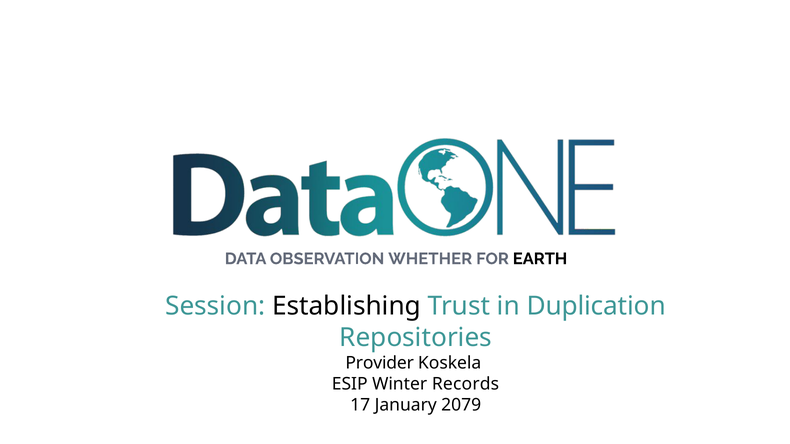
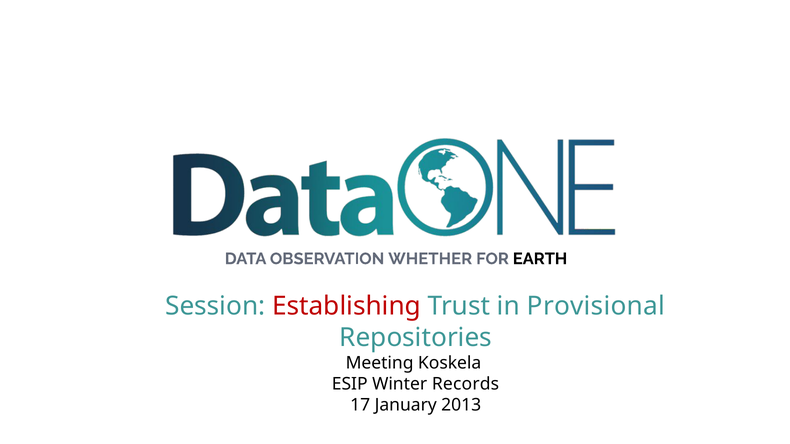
Establishing colour: black -> red (347, 306)
Duplication: Duplication -> Provisional (596, 306)
Provider: Provider -> Meeting (380, 363)
2079: 2079 -> 2013 (461, 405)
